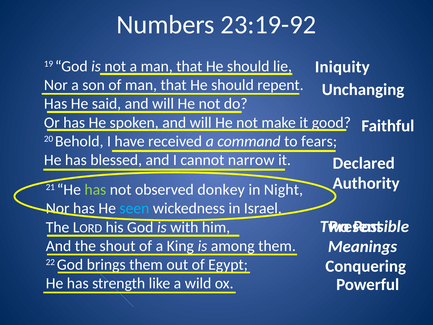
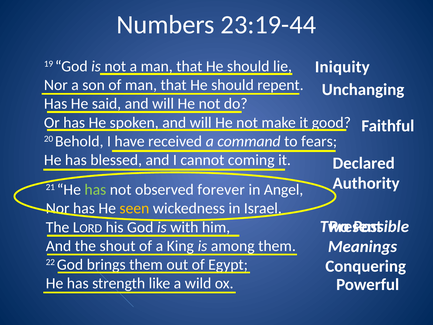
23:19-92: 23:19-92 -> 23:19-44 (268, 25)
narrow: narrow -> coming (251, 160)
donkey: donkey -> forever (221, 190)
Night: Night -> Angel (284, 190)
seen colour: light blue -> yellow (134, 208)
